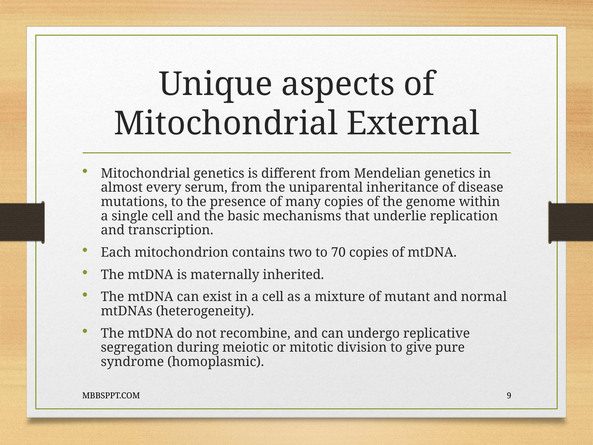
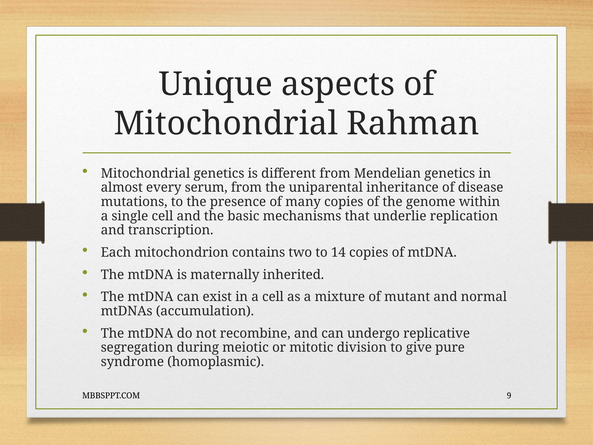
External: External -> Rahman (413, 124)
70: 70 -> 14 (338, 252)
heterogeneity: heterogeneity -> accumulation (205, 311)
